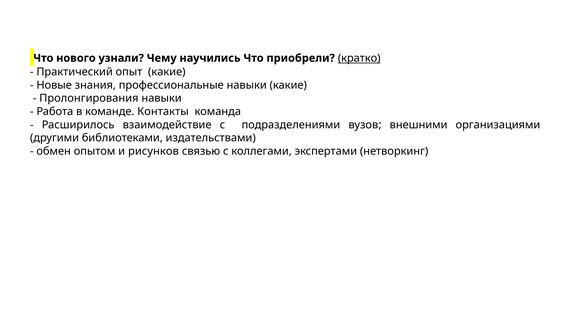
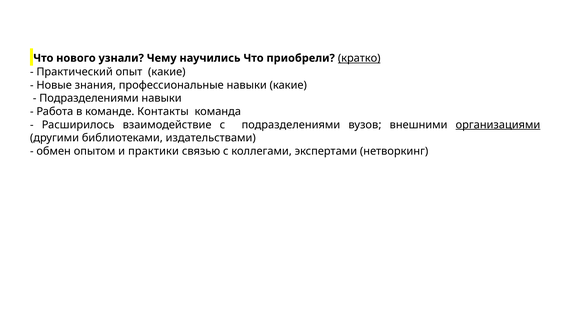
Пролонгирования: Пролонгирования -> Подразделениями (89, 98)
организациями underline: none -> present (498, 125)
рисунков: рисунков -> практики (153, 151)
